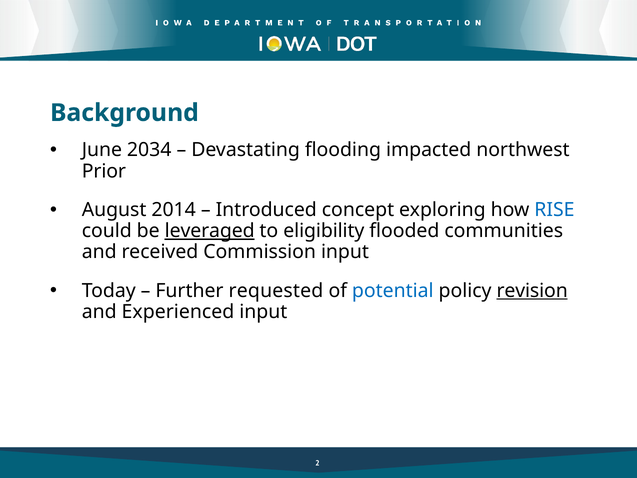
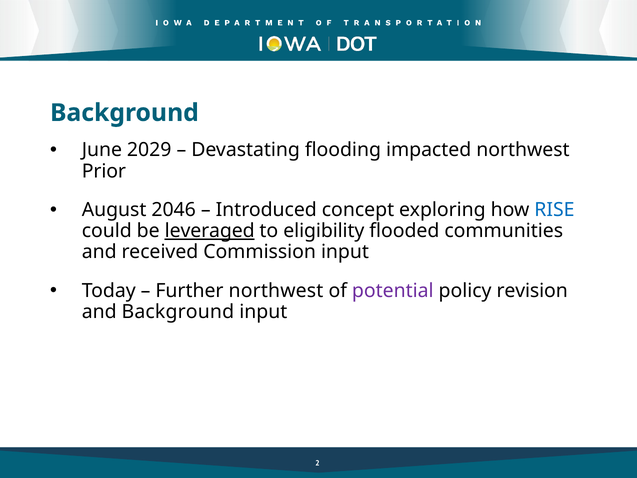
2034: 2034 -> 2029 (149, 150)
2014: 2014 -> 2046 (174, 210)
Further requested: requested -> northwest (276, 290)
potential colour: blue -> purple (393, 290)
revision underline: present -> none (532, 290)
and Experienced: Experienced -> Background (178, 312)
